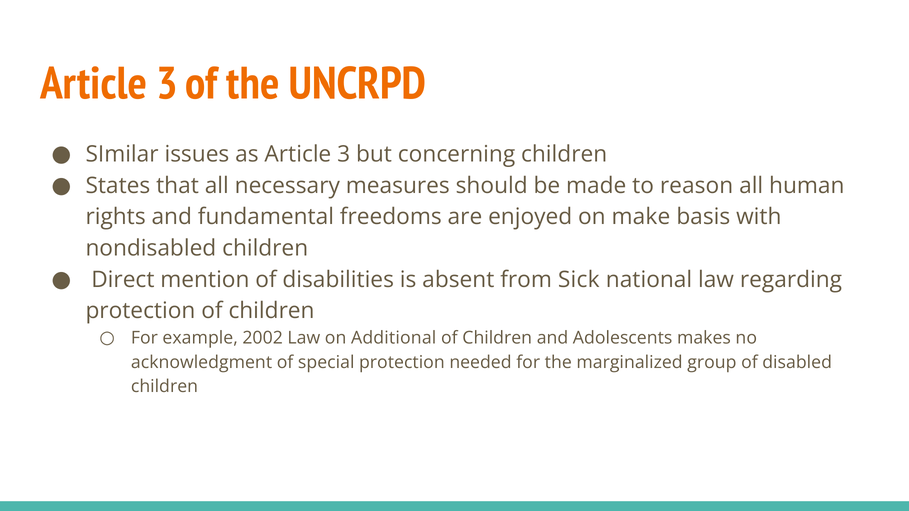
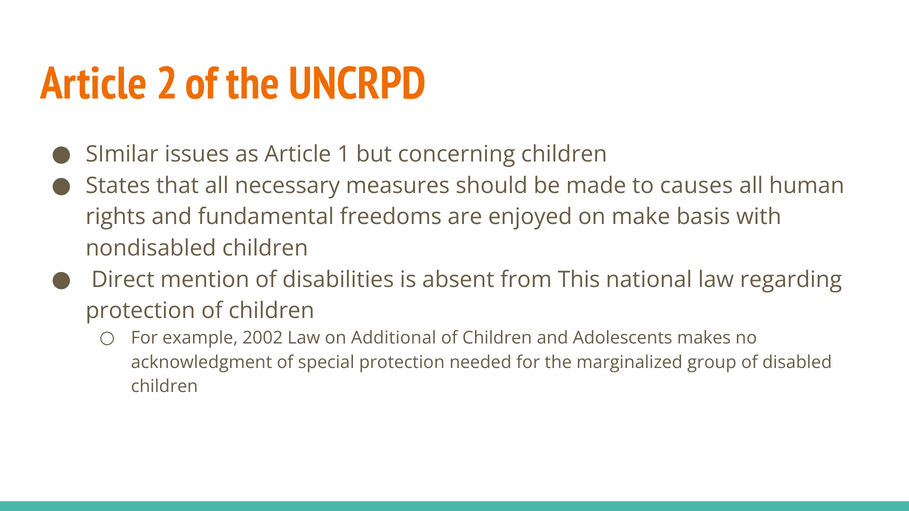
3: 3 -> 2 (167, 84)
as Article 3: 3 -> 1 (344, 154)
reason: reason -> causes (696, 186)
Sick: Sick -> This (579, 280)
